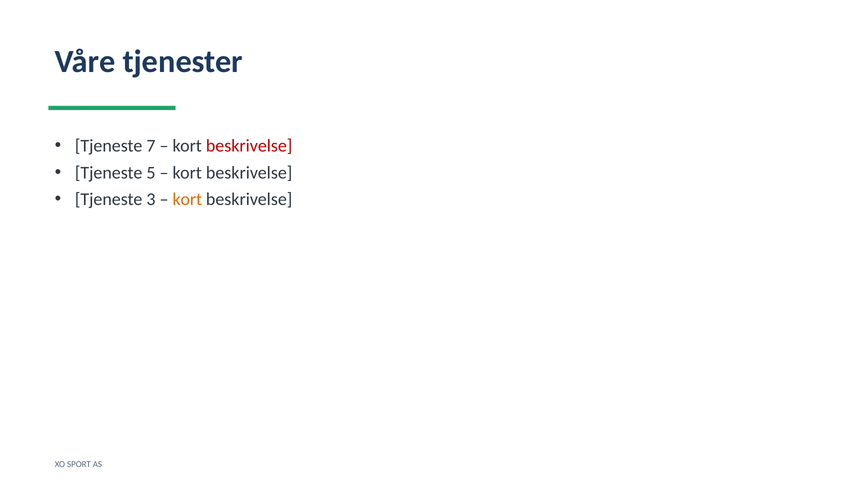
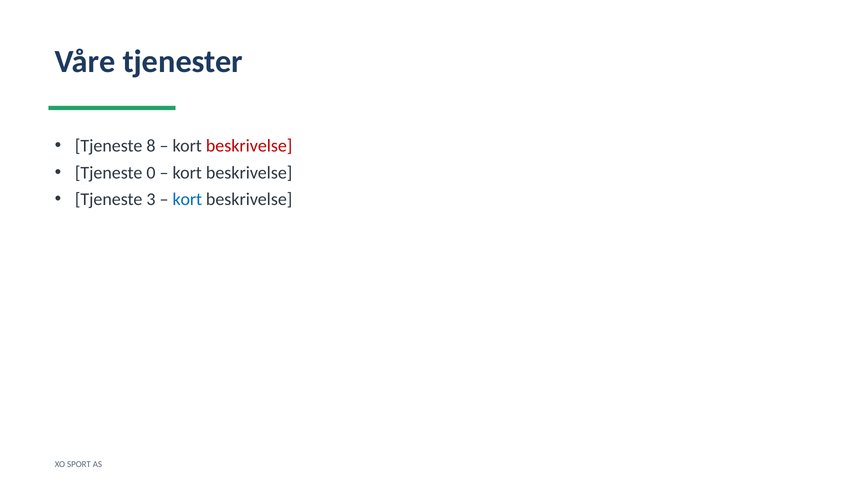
7: 7 -> 8 (151, 146)
5: 5 -> 0 (151, 173)
kort colour: orange -> blue (187, 200)
